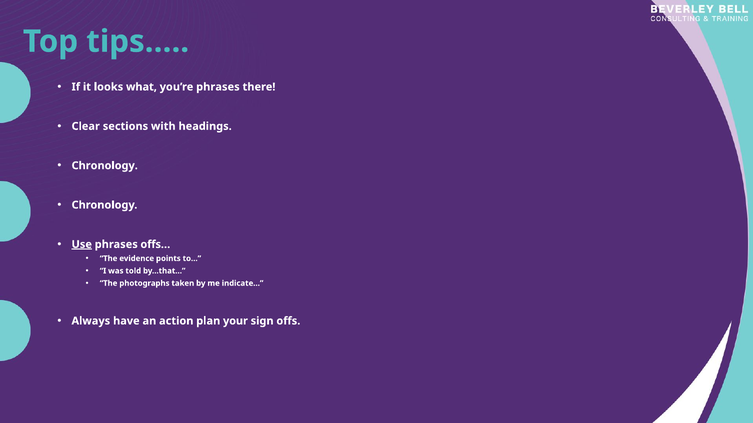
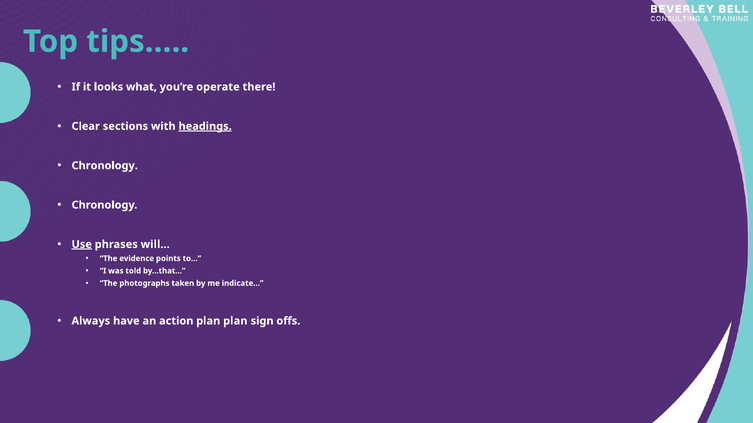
you’re phrases: phrases -> operate (218, 87)
headings underline: none -> present (205, 126)
offs…: offs… -> will… (155, 245)
plan your: your -> plan (235, 321)
